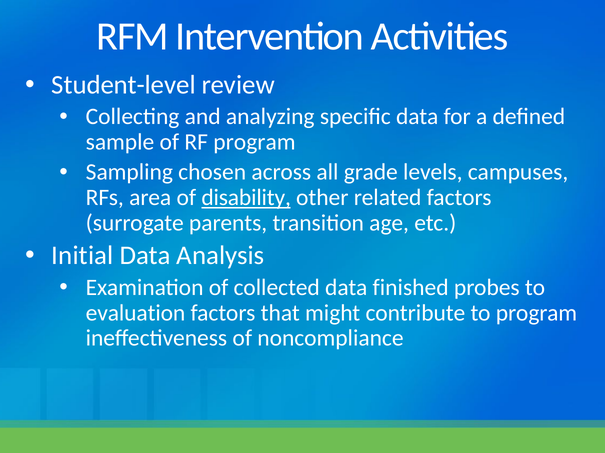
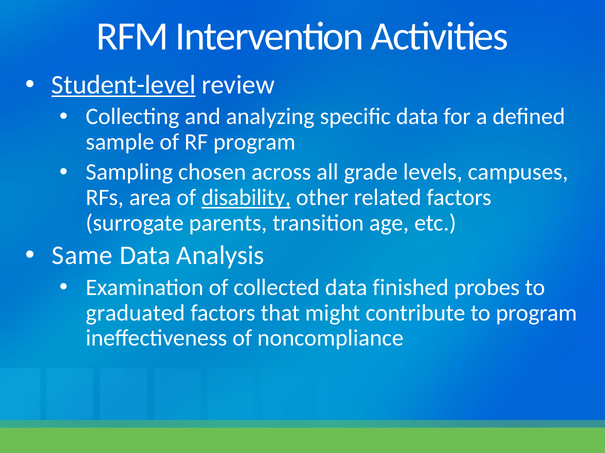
Student-level underline: none -> present (124, 85)
Initial: Initial -> Same (82, 256)
evaluation: evaluation -> graduated (135, 313)
